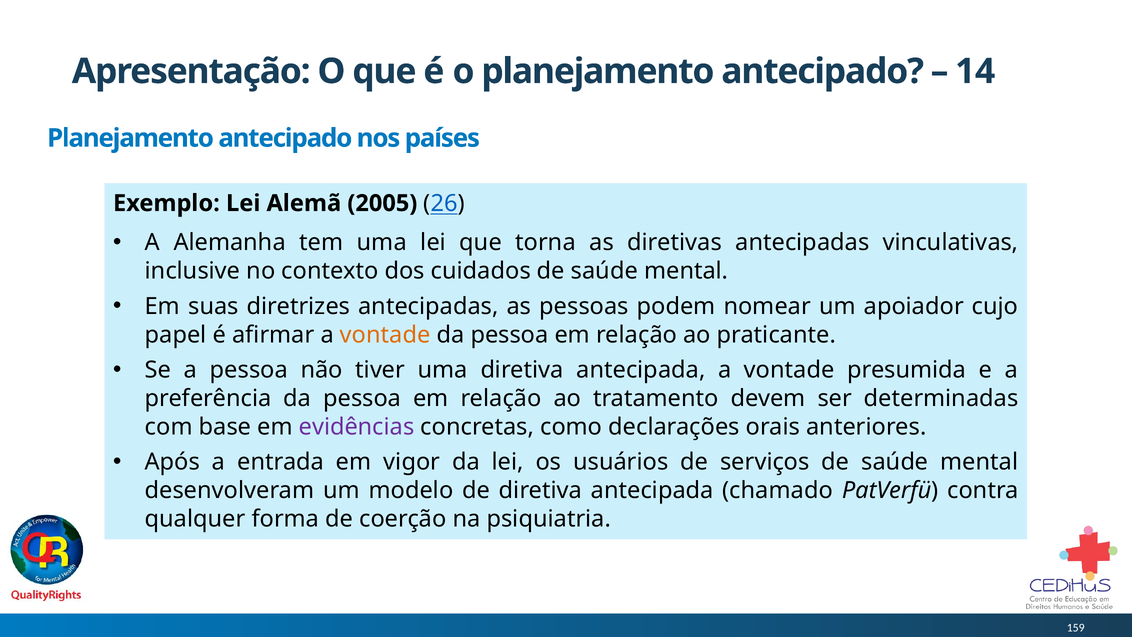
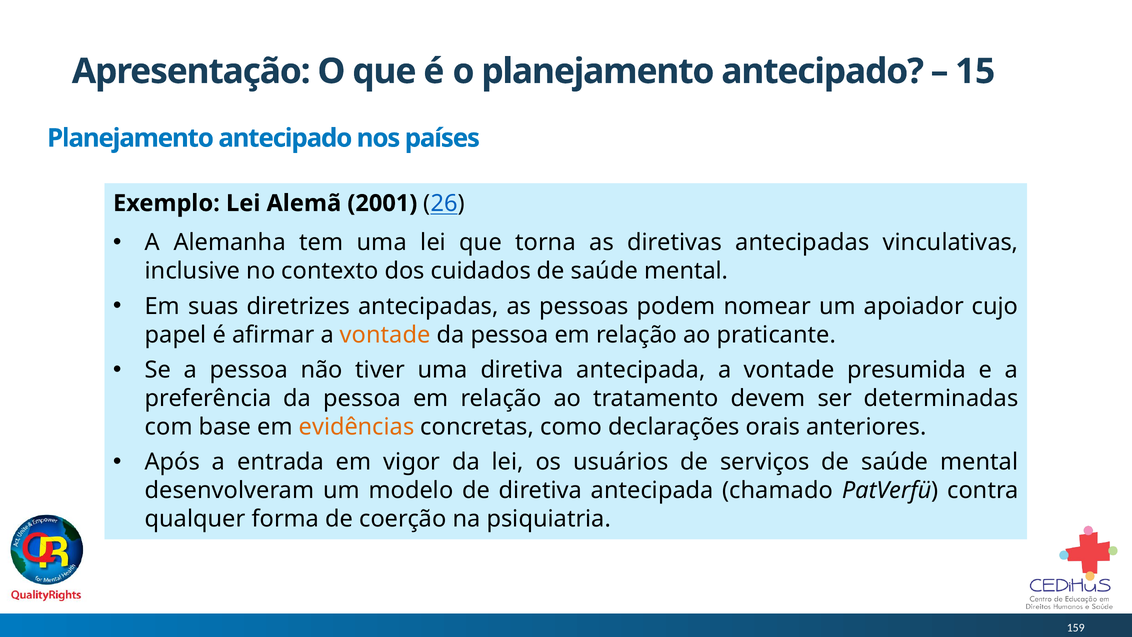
14: 14 -> 15 (975, 71)
2005: 2005 -> 2001 (382, 203)
evidências colour: purple -> orange (357, 427)
